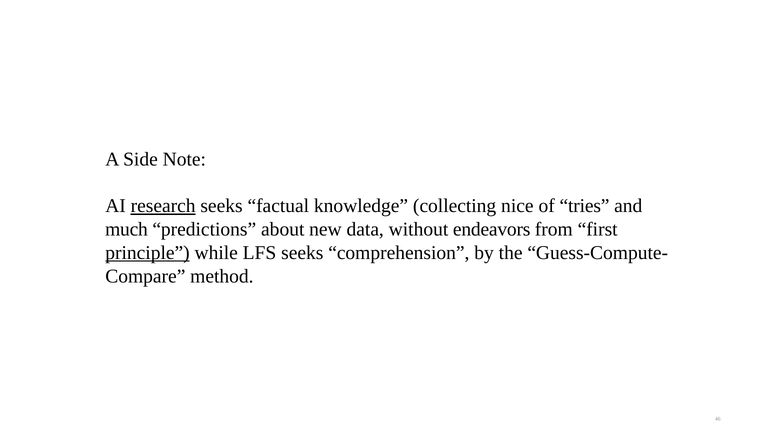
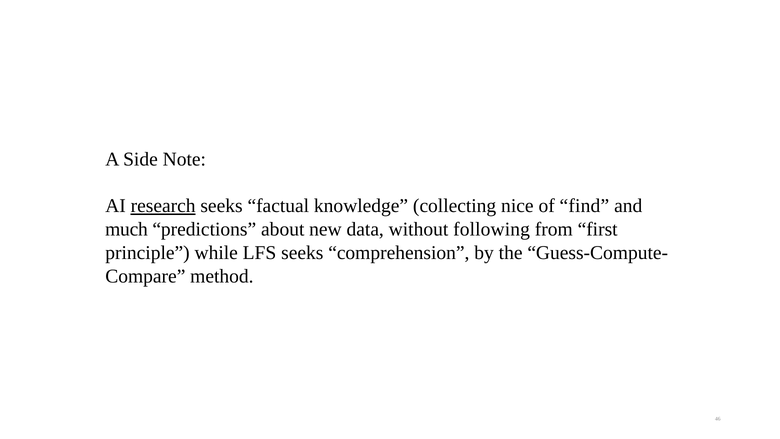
tries: tries -> find (584, 206)
endeavors: endeavors -> following (492, 229)
principle underline: present -> none (148, 253)
